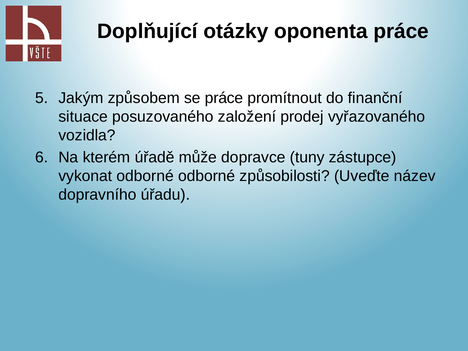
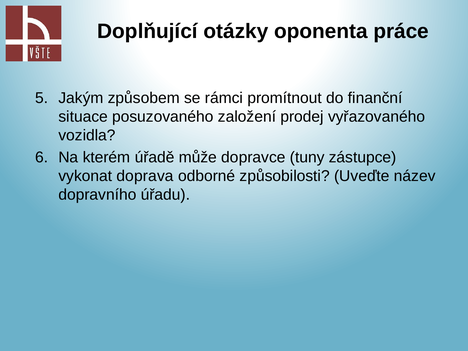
se práce: práce -> rámci (224, 98)
vykonat odborné: odborné -> doprava (145, 176)
